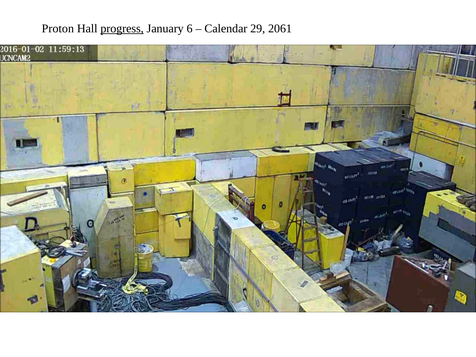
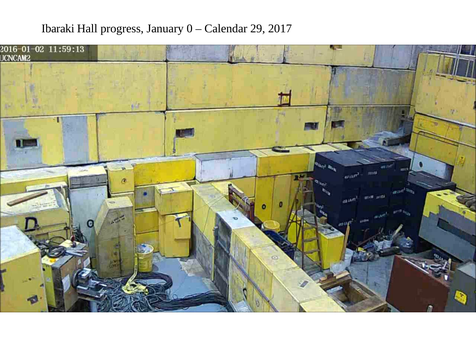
Proton: Proton -> Ibaraki (58, 28)
progress underline: present -> none (122, 28)
6: 6 -> 0 (190, 28)
2061: 2061 -> 2017 (280, 28)
